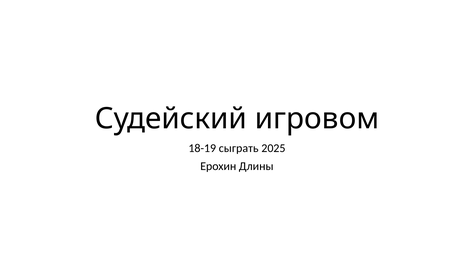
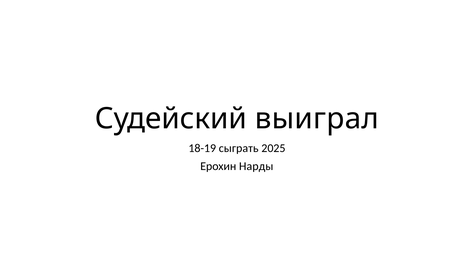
игровом: игровом -> выиграл (317, 118)
Длины: Длины -> Нарды (256, 166)
